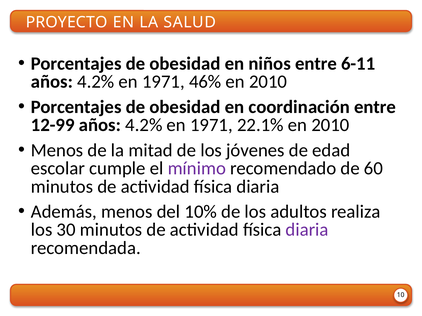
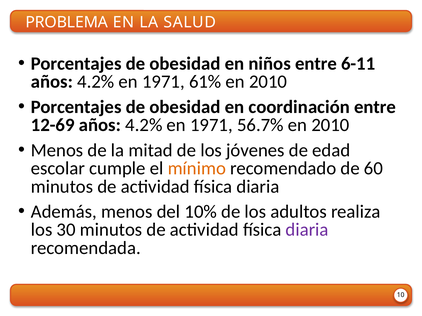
PROYECTO: PROYECTO -> PROBLEMA (67, 22)
46%: 46% -> 61% (205, 82)
12-99: 12-99 -> 12-69 (53, 125)
22.1%: 22.1% -> 56.7% (260, 125)
mínimo colour: purple -> orange (197, 169)
